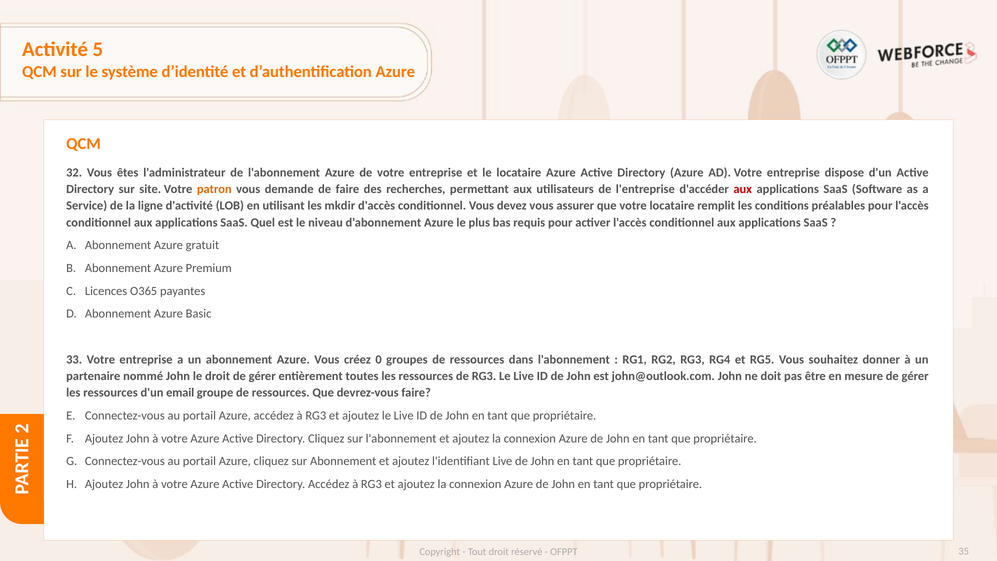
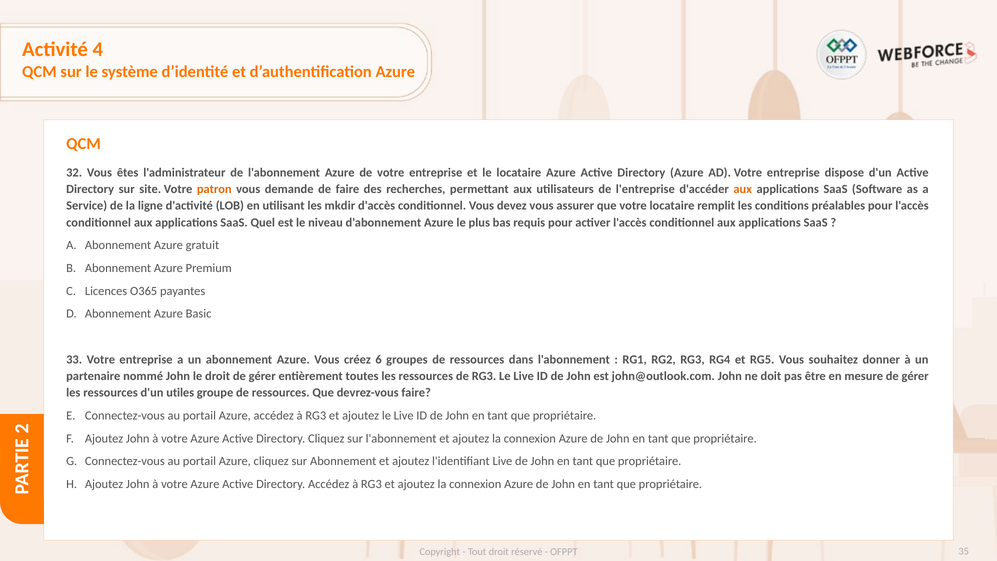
5: 5 -> 4 (98, 50)
aux colour: red -> orange (743, 189)
0: 0 -> 6 (379, 359)
email: email -> utiles (180, 393)
